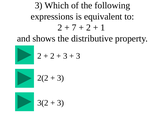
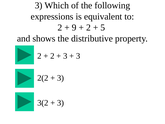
7: 7 -> 9 (74, 27)
1: 1 -> 5 (103, 27)
